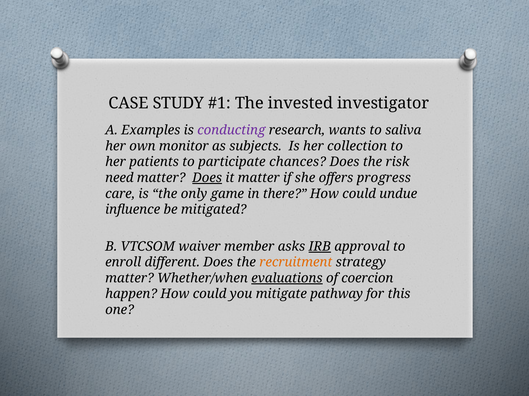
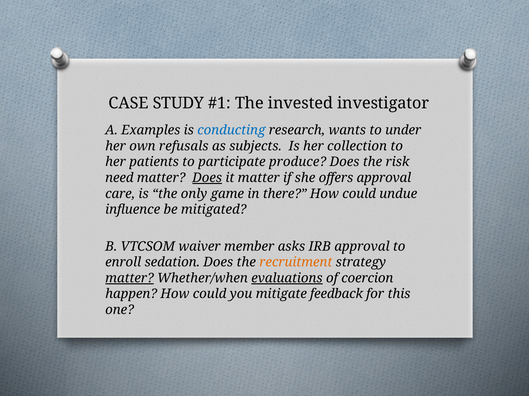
conducting colour: purple -> blue (231, 131)
saliva: saliva -> under (403, 131)
monitor: monitor -> refusals (184, 146)
chances: chances -> produce (298, 162)
offers progress: progress -> approval (384, 178)
IRB underline: present -> none (320, 247)
different: different -> sedation (172, 263)
matter underline: none -> present (129, 279)
pathway: pathway -> feedback (337, 295)
